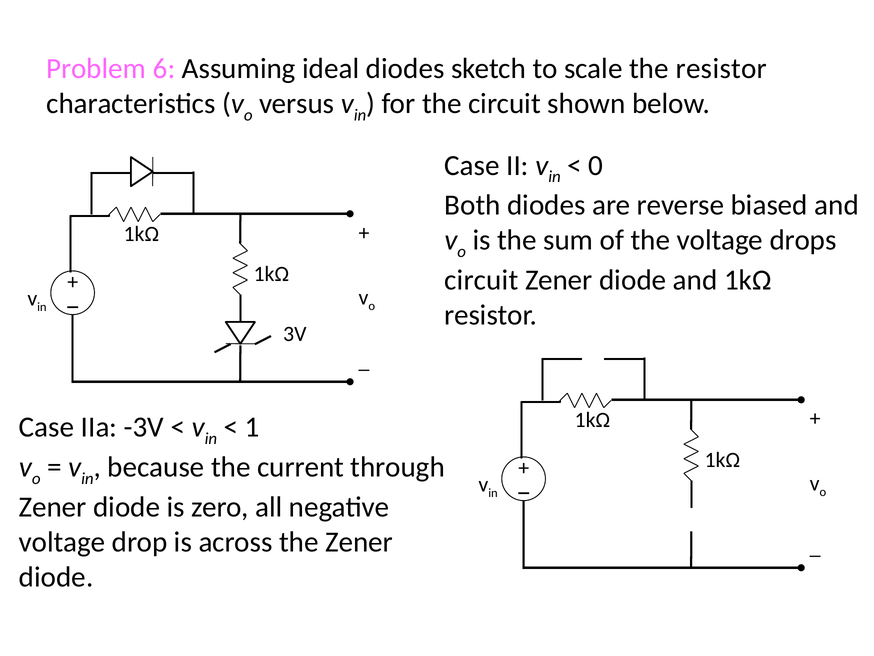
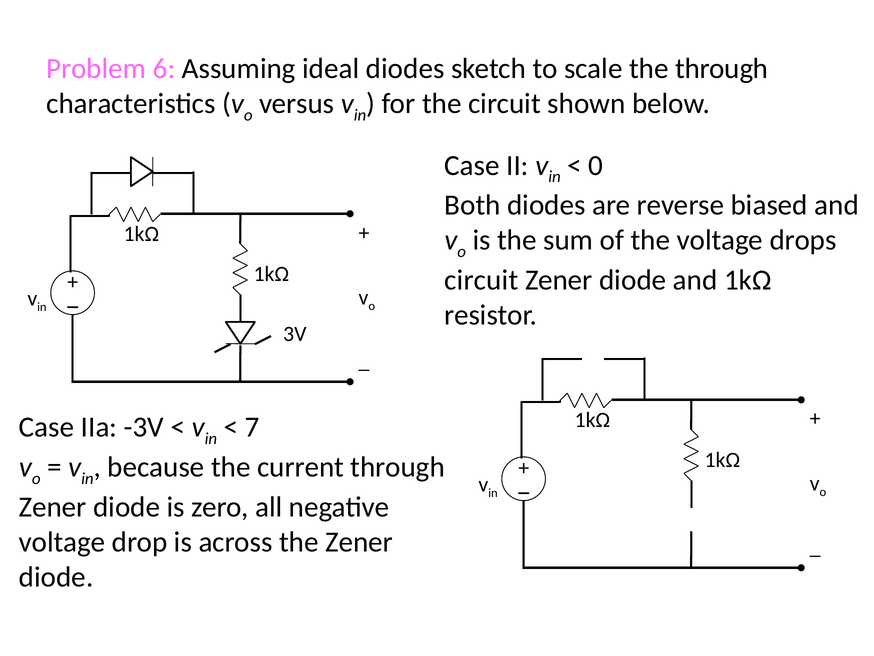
the resistor: resistor -> through (722, 69)
1: 1 -> 7 (252, 427)
